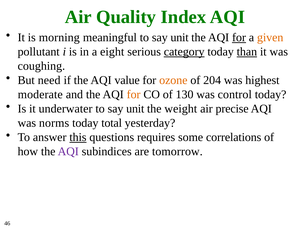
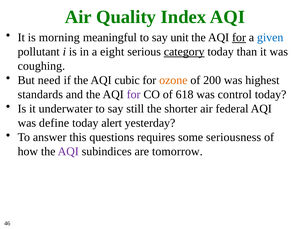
given colour: orange -> blue (270, 37)
than underline: present -> none (247, 52)
value: value -> cubic (127, 80)
204: 204 -> 200 (212, 80)
moderate: moderate -> standards (40, 94)
for colour: orange -> purple (134, 94)
130: 130 -> 618 (185, 94)
unit: unit -> still (135, 109)
weight: weight -> shorter (181, 109)
precise: precise -> federal (232, 109)
norms: norms -> define (54, 123)
total: total -> alert (112, 123)
this underline: present -> none (78, 137)
correlations: correlations -> seriousness (234, 137)
